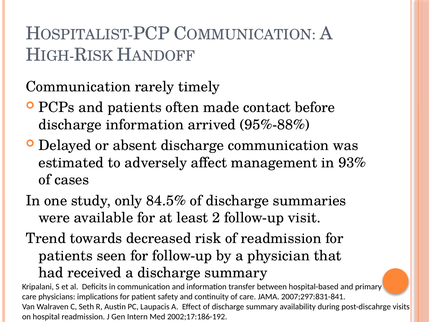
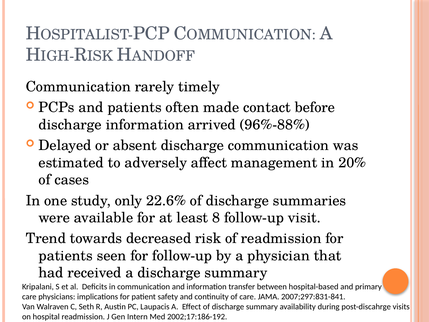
95%-88%: 95%-88% -> 96%-88% (275, 125)
93%: 93% -> 20% (352, 163)
84.5%: 84.5% -> 22.6% (166, 200)
2: 2 -> 8 (216, 218)
